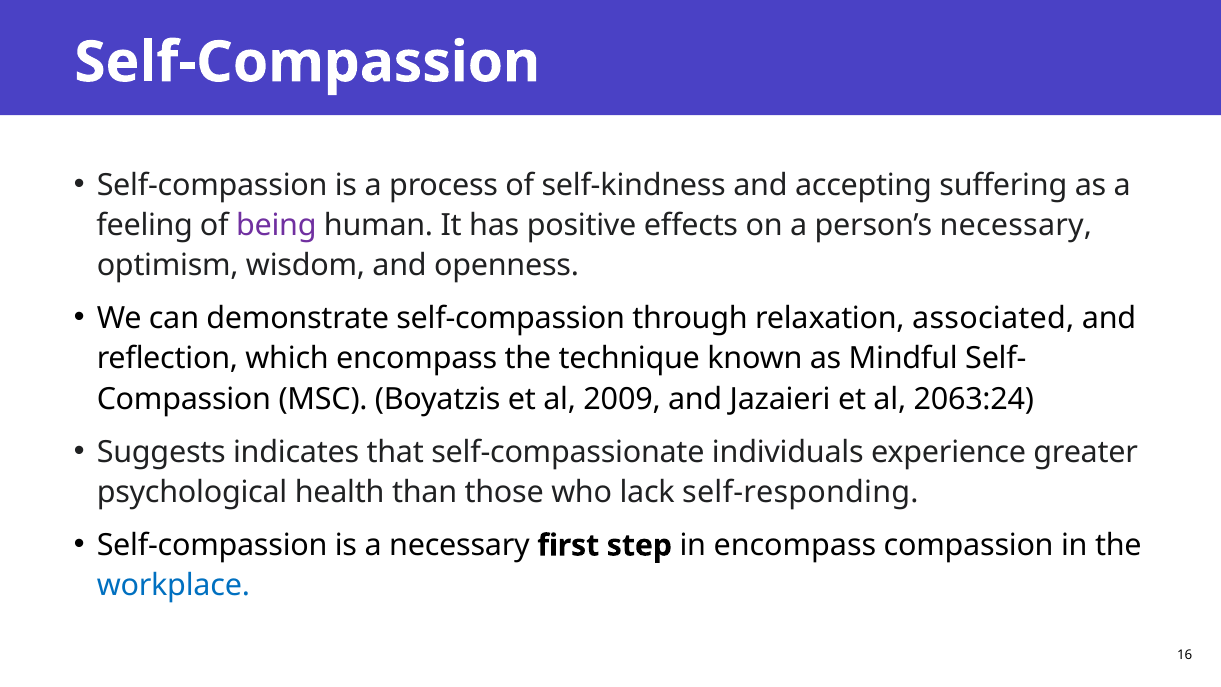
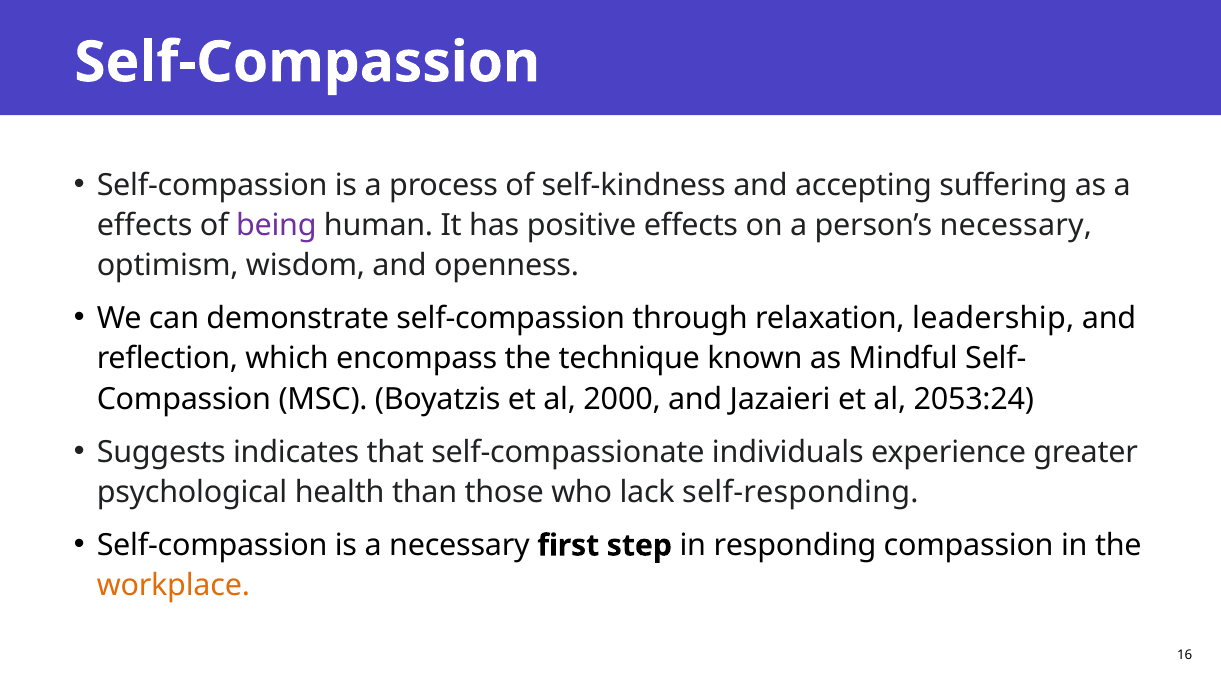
feeling: feeling -> effects (145, 225)
associated: associated -> leadership (993, 319)
2009: 2009 -> 2000 (622, 399)
2063:24: 2063:24 -> 2053:24 (974, 399)
in encompass: encompass -> responding (795, 545)
workplace colour: blue -> orange (173, 586)
